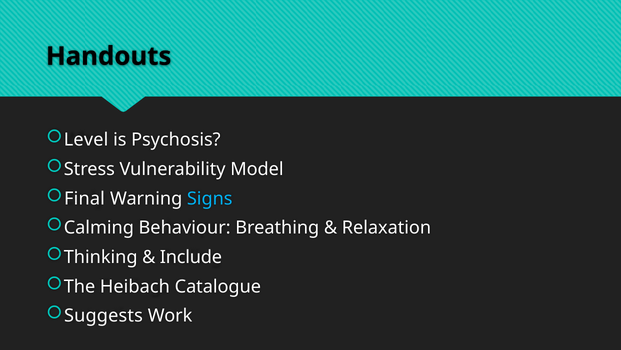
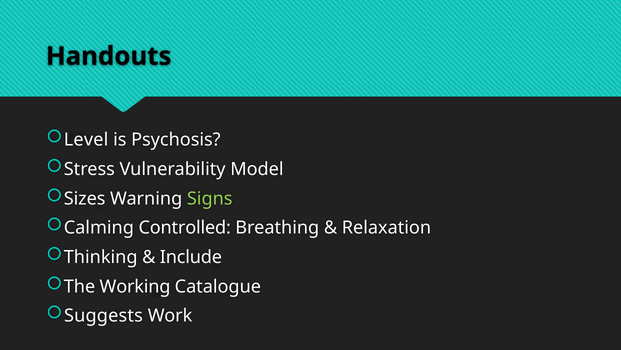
Final: Final -> Sizes (85, 198)
Signs colour: light blue -> light green (210, 198)
Behaviour: Behaviour -> Controlled (185, 227)
Heibach: Heibach -> Working (135, 286)
